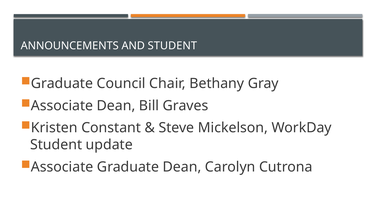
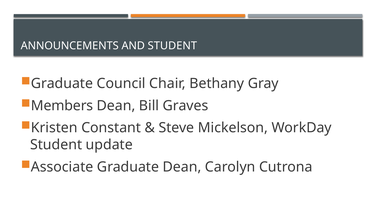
Associate: Associate -> Members (62, 105)
